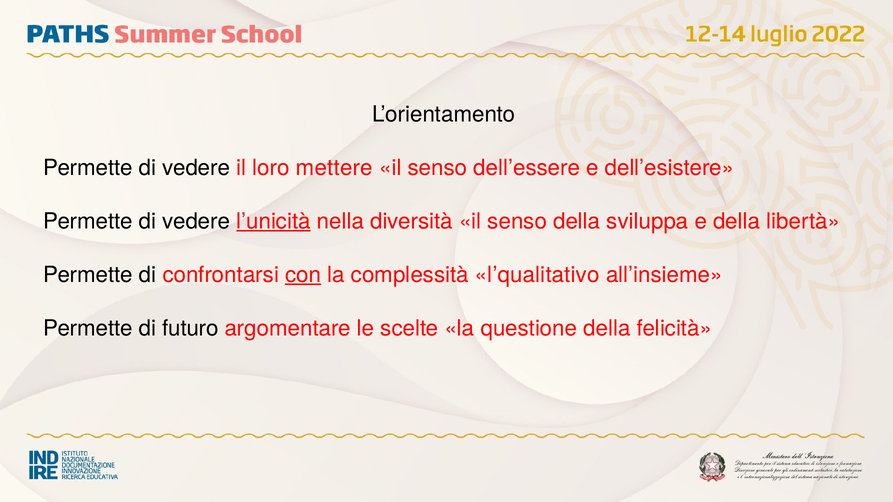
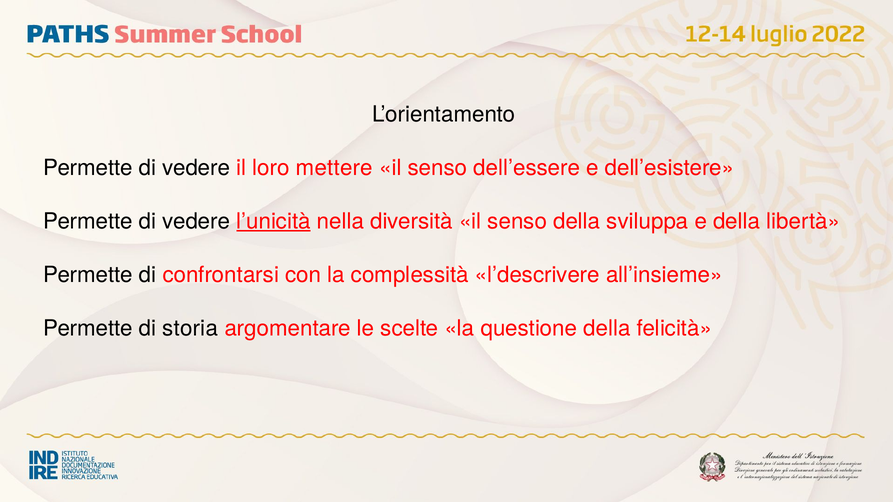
con underline: present -> none (303, 275)
l’qualitativo: l’qualitativo -> l’descrivere (537, 275)
futuro: futuro -> storia (190, 329)
